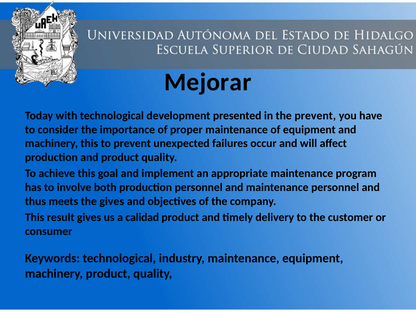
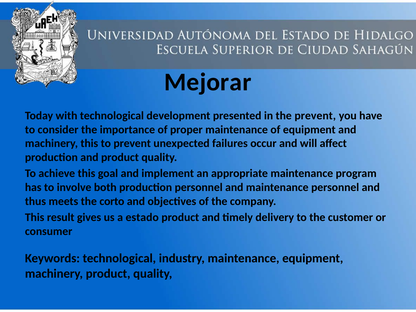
the gives: gives -> corto (112, 201)
calidad: calidad -> estado (142, 217)
